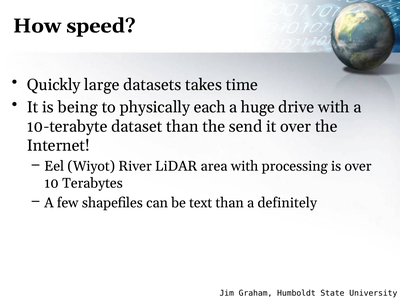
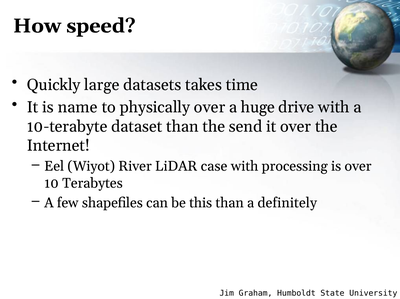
being: being -> name (78, 107)
physically each: each -> over (210, 107)
area: area -> case (214, 166)
text: text -> this (201, 203)
